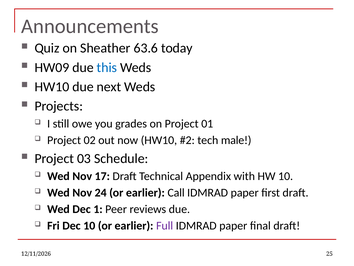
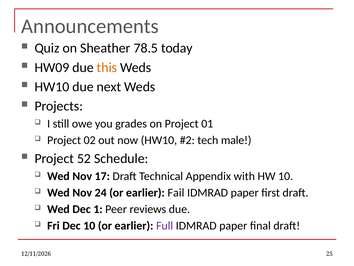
63.6: 63.6 -> 78.5 (146, 48)
this colour: blue -> orange (107, 67)
03: 03 -> 52 (84, 158)
Call: Call -> Fail (176, 192)
